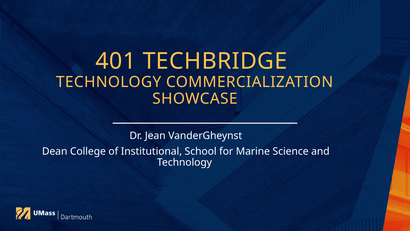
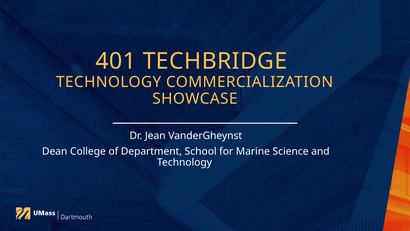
Institutional: Institutional -> Department (151, 151)
